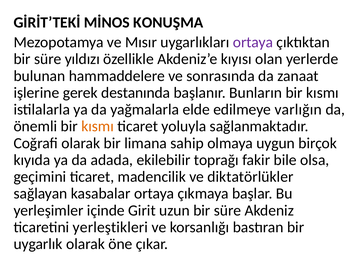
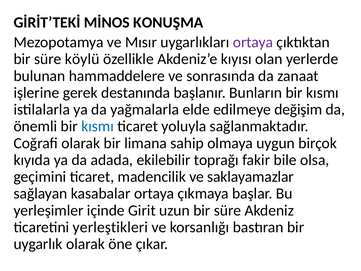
yıldızı: yıldızı -> köylü (82, 59)
varlığın: varlığın -> değişim (298, 109)
kısmı colour: orange -> blue (98, 126)
diktatörlükler: diktatörlükler -> saklayamazlar (251, 177)
